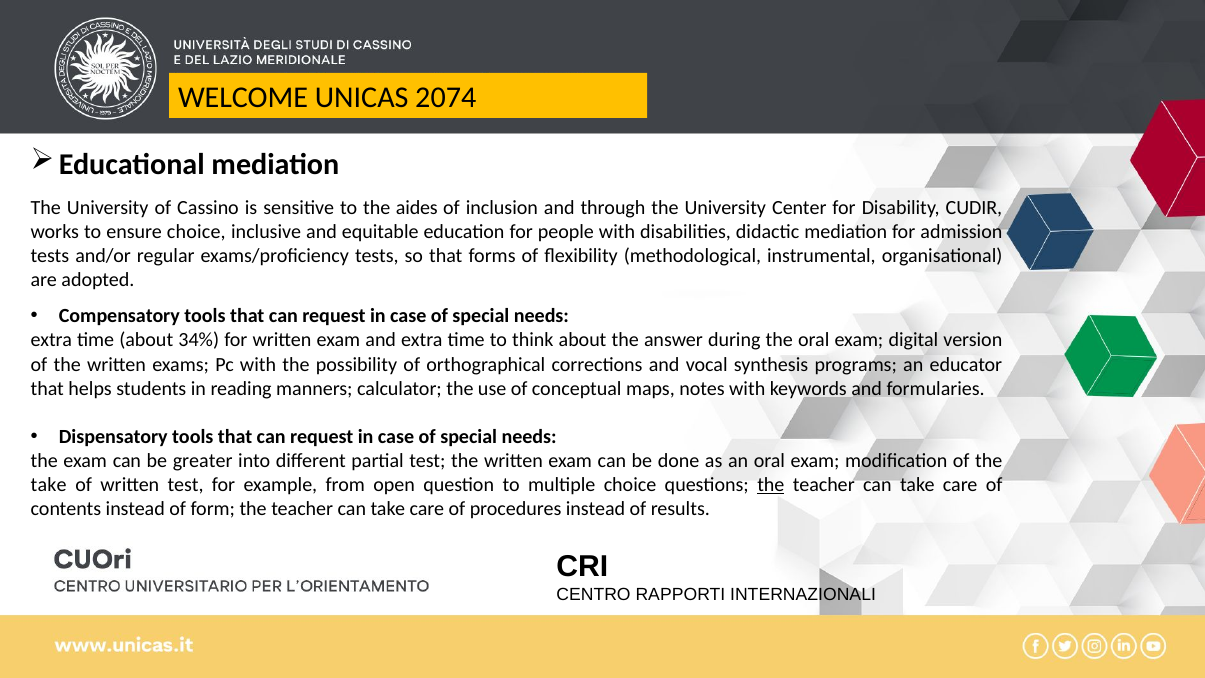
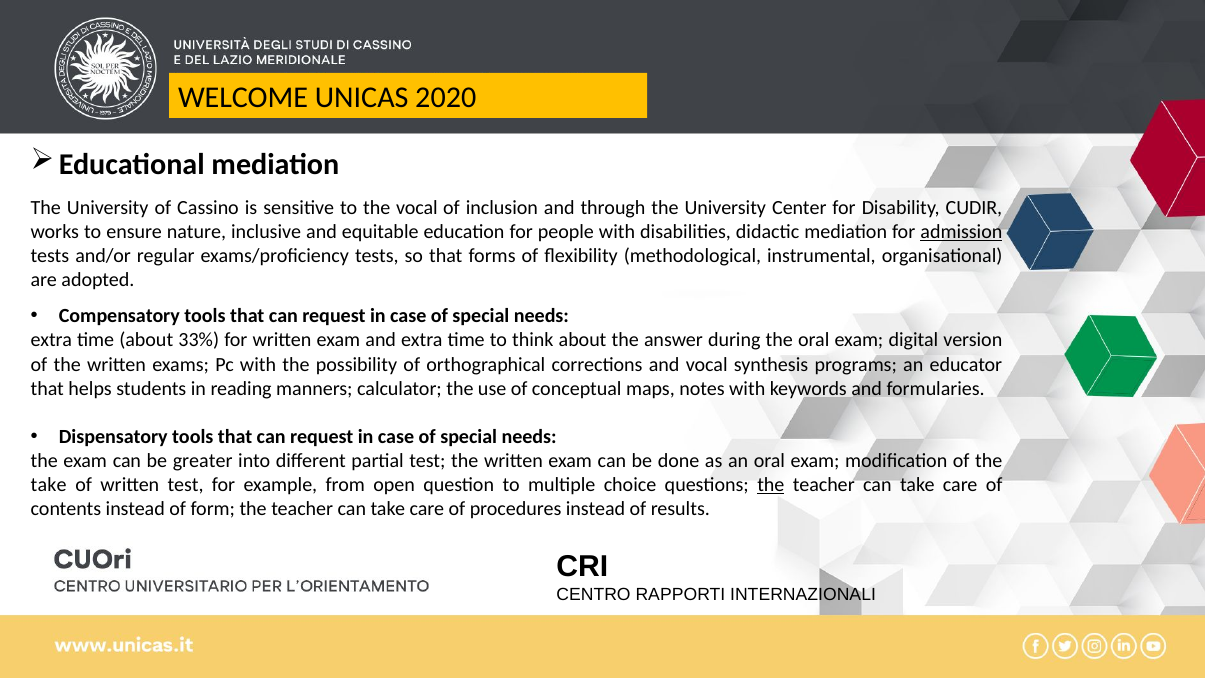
2074: 2074 -> 2020 (446, 97)
the aides: aides -> vocal (417, 208)
ensure choice: choice -> nature (196, 232)
admission underline: none -> present (961, 232)
34%: 34% -> 33% (199, 340)
